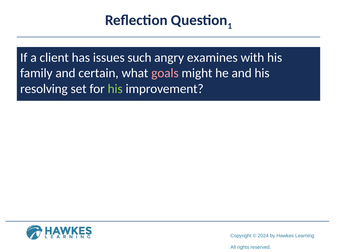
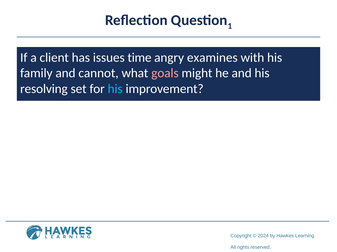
such: such -> time (139, 58)
certain: certain -> cannot (99, 73)
his colour: light green -> light blue (115, 89)
